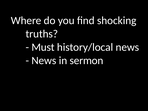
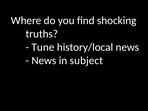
Must: Must -> Tune (43, 47)
sermon: sermon -> subject (86, 60)
